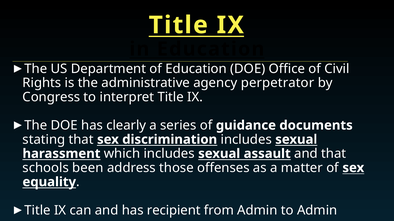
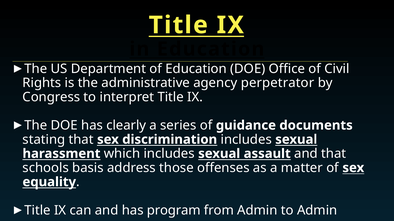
been: been -> basis (88, 168)
recipient: recipient -> program (174, 211)
